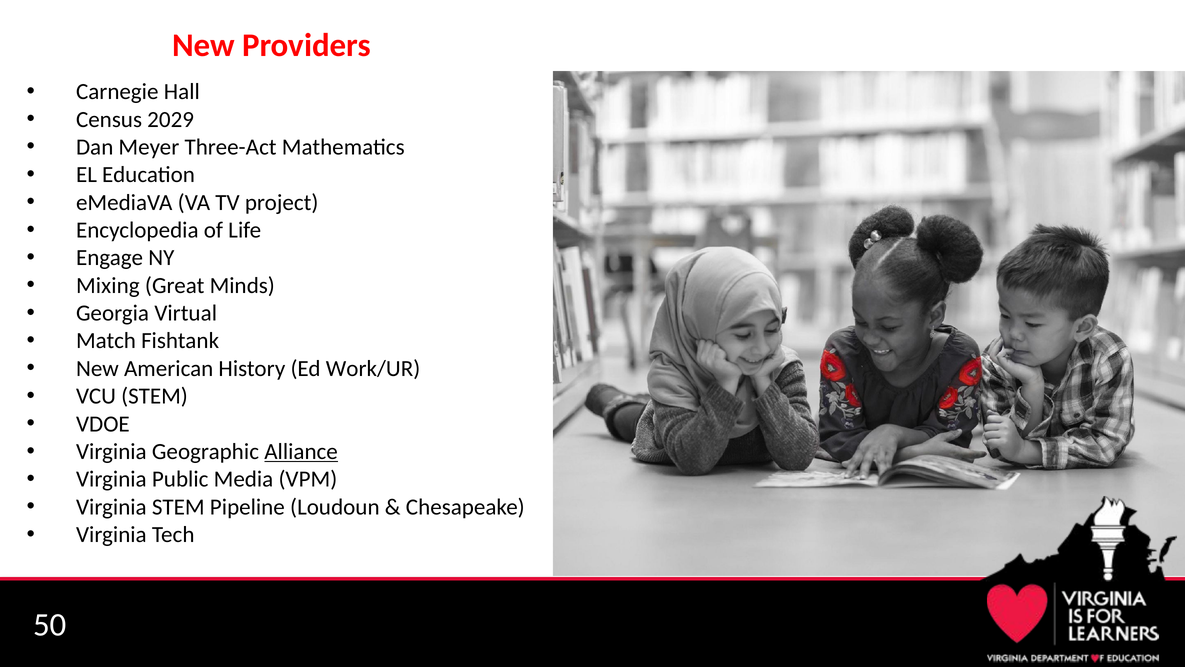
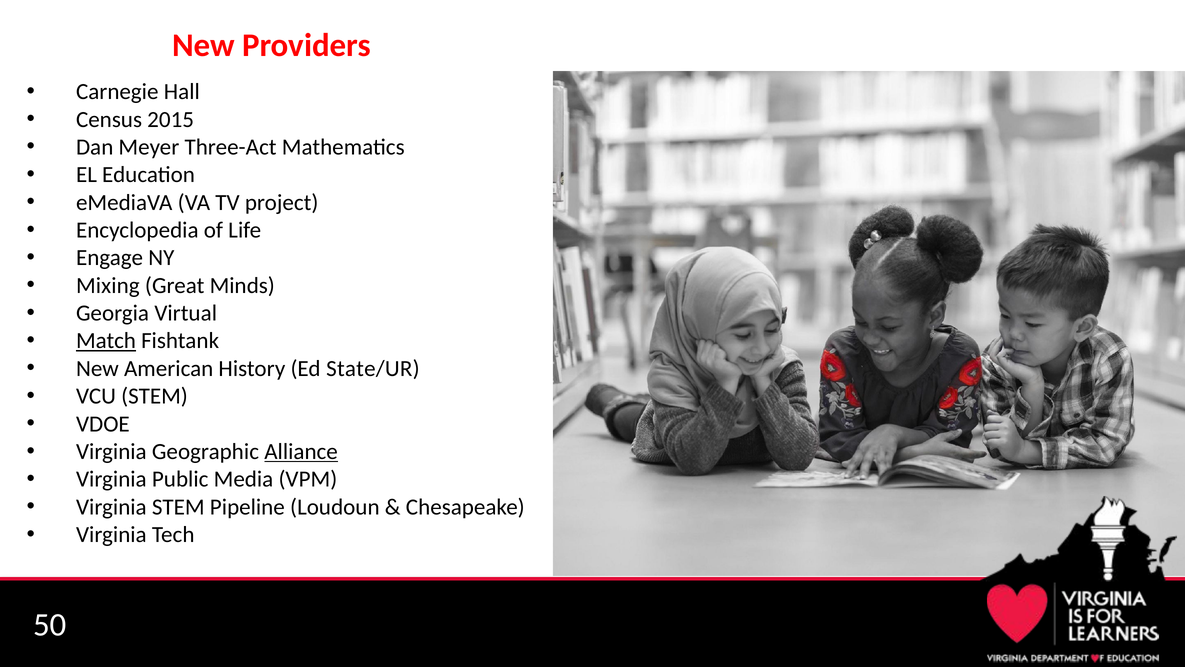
2029: 2029 -> 2015 (171, 119)
Match underline: none -> present (106, 341)
Work/UR: Work/UR -> State/UR (373, 368)
